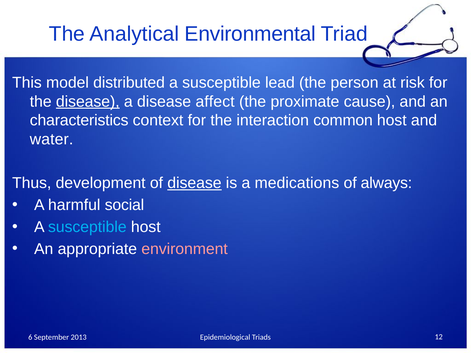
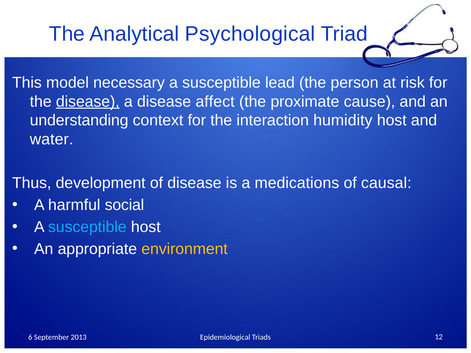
Environmental: Environmental -> Psychological (250, 34)
distributed: distributed -> necessary (129, 83)
characteristics: characteristics -> understanding (79, 120)
common: common -> humidity (343, 120)
disease underline: present -> none (194, 183)
always: always -> causal (386, 183)
environment colour: pink -> yellow (185, 249)
